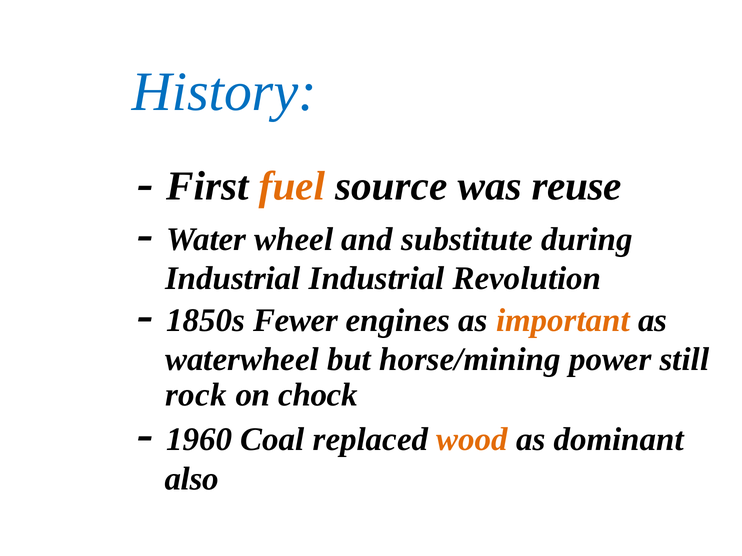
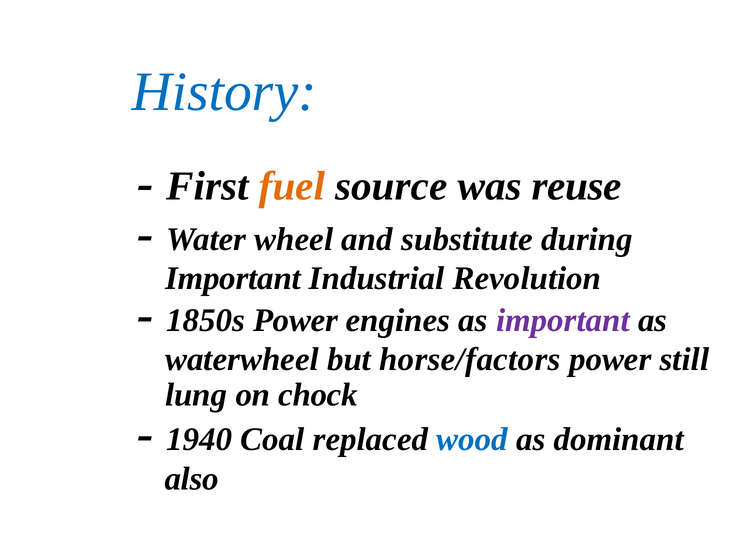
Industrial: Industrial -> Important (233, 279)
1850s Fewer: Fewer -> Power (296, 321)
important colour: orange -> purple (563, 321)
horse/mining: horse/mining -> horse/factors (470, 360)
rock: rock -> lung (196, 395)
1960: 1960 -> 1940 (199, 440)
wood colour: orange -> blue (472, 440)
